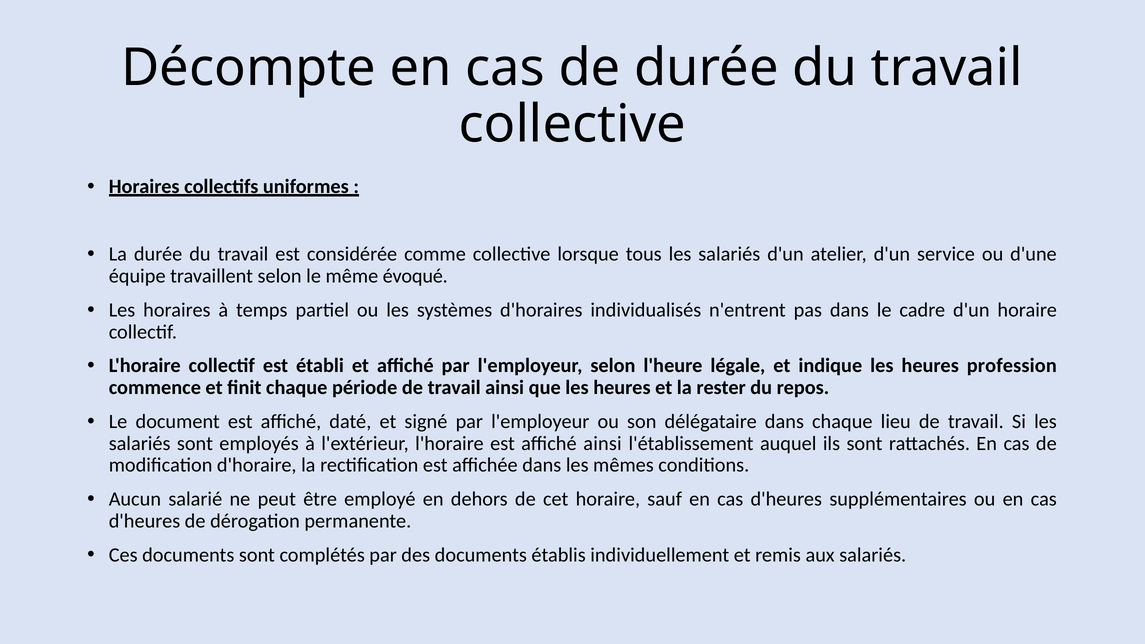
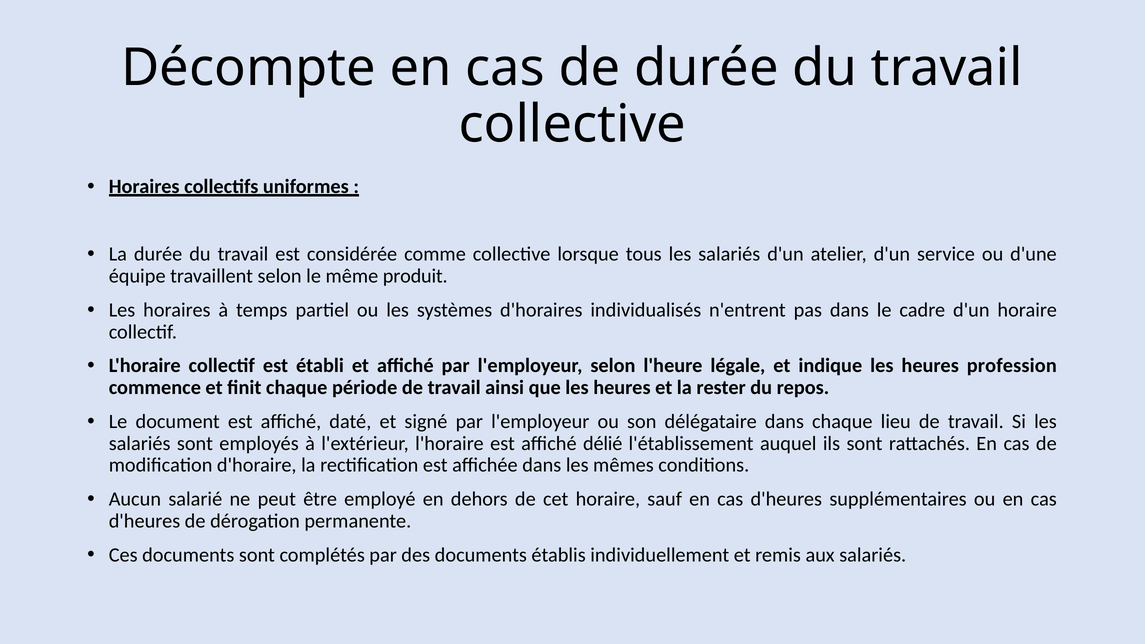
évoqué: évoqué -> produit (415, 276)
affiché ainsi: ainsi -> délié (603, 443)
